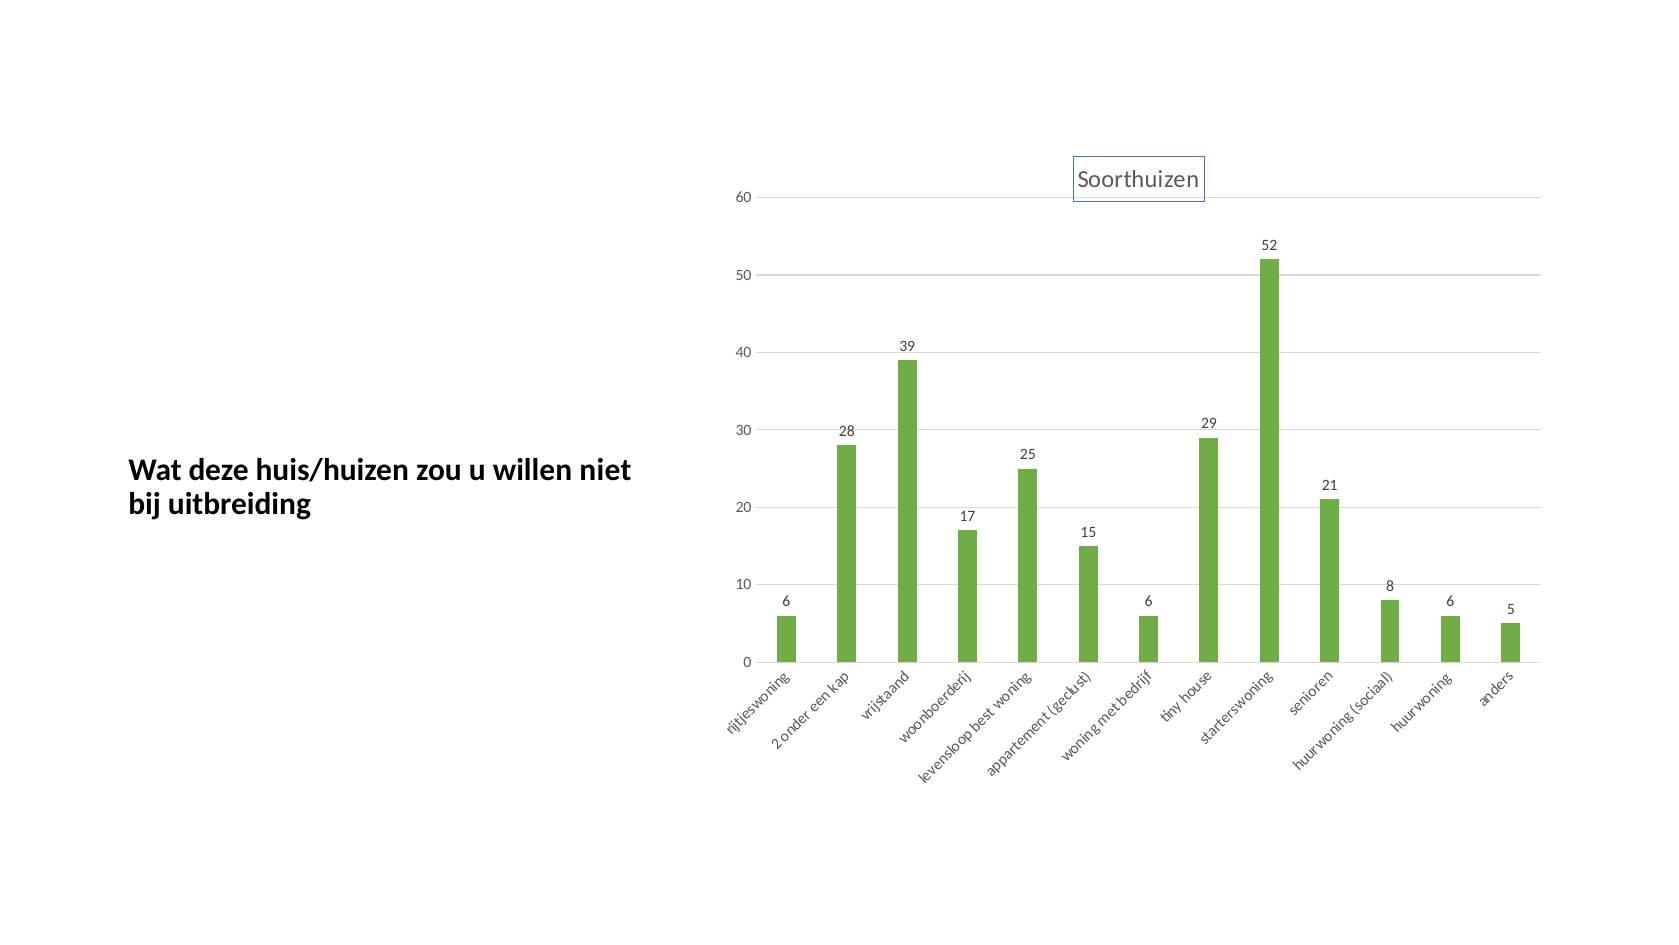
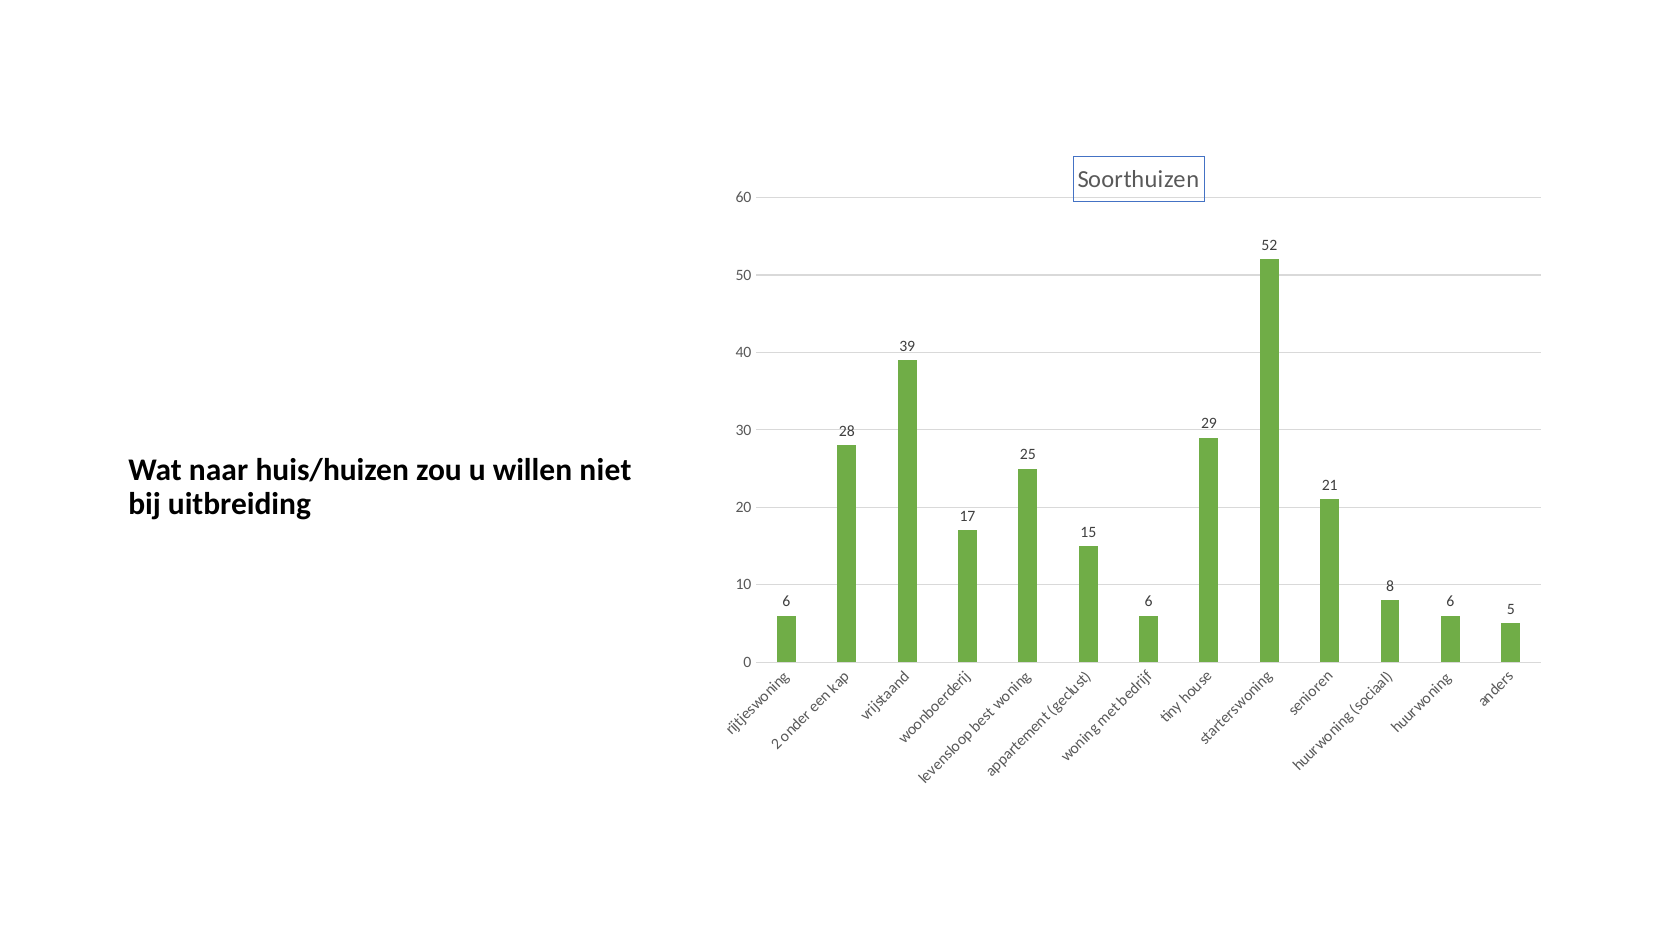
deze: deze -> naar (219, 470)
